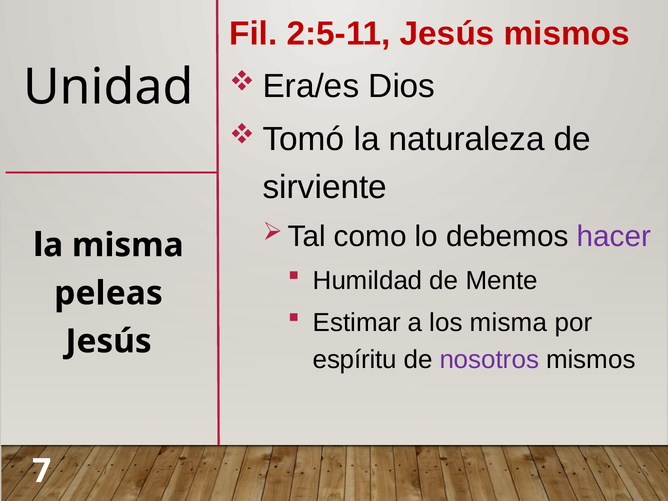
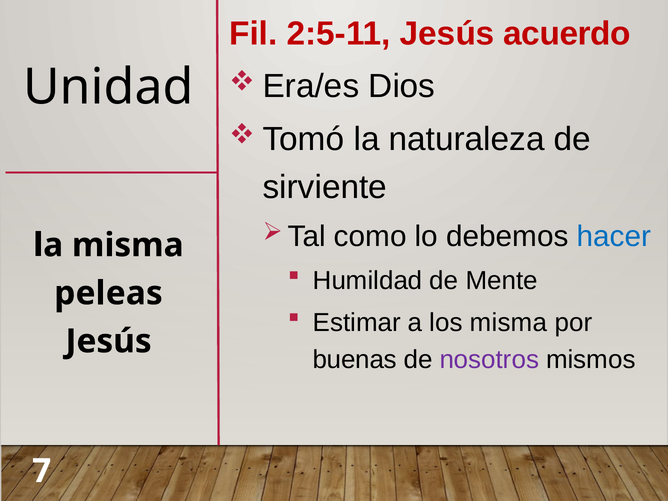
Jesús mismos: mismos -> acuerdo (567, 34)
hacer colour: purple -> blue (614, 237)
espíritu: espíritu -> buenas (355, 360)
